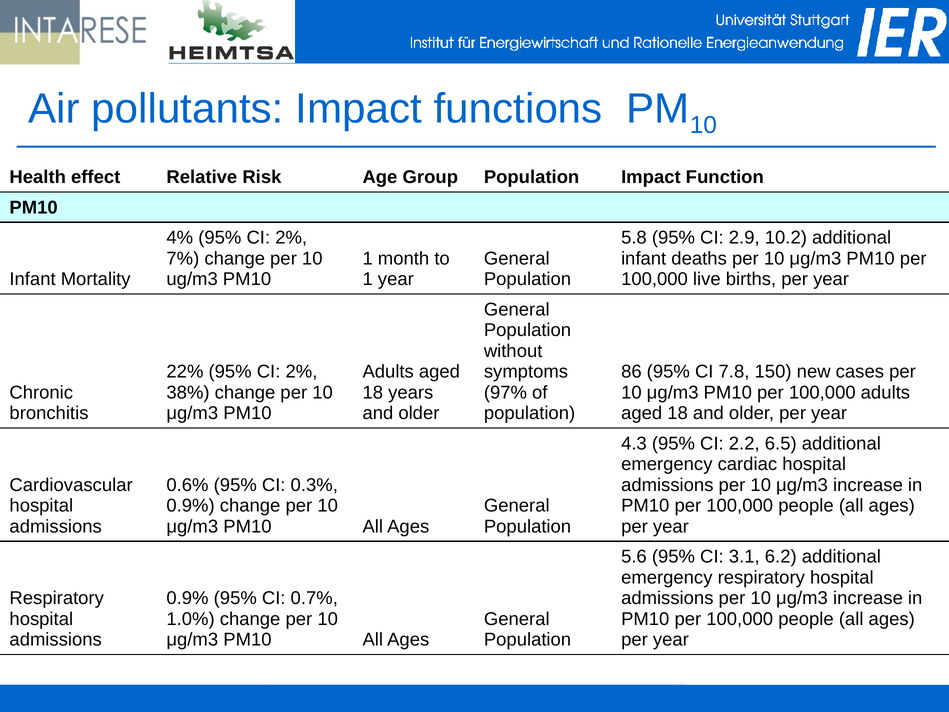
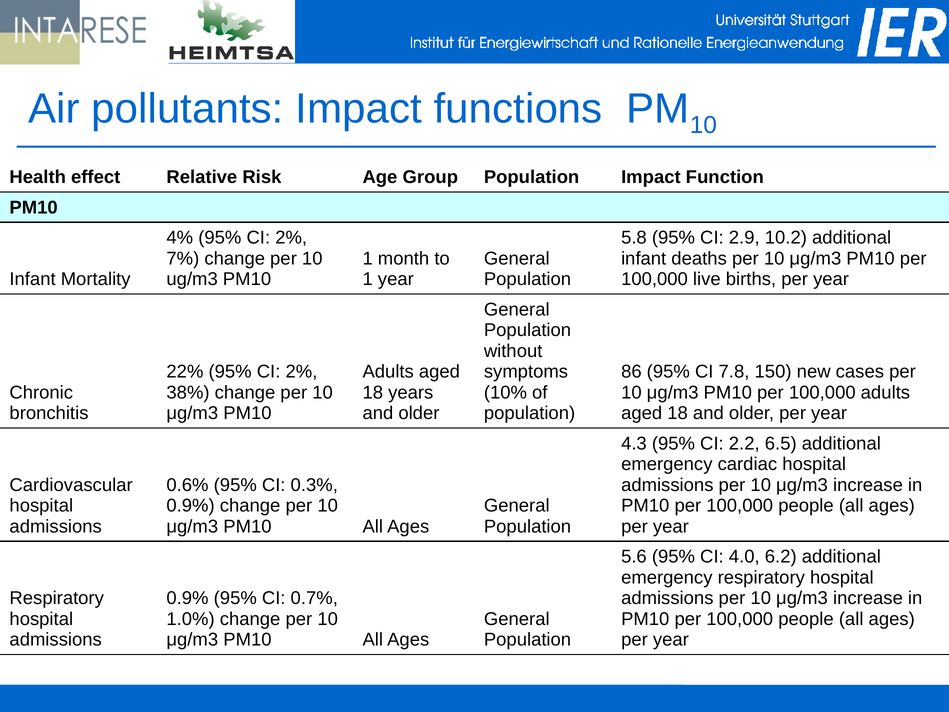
97%: 97% -> 10% (505, 392)
3.1: 3.1 -> 4.0 (744, 557)
